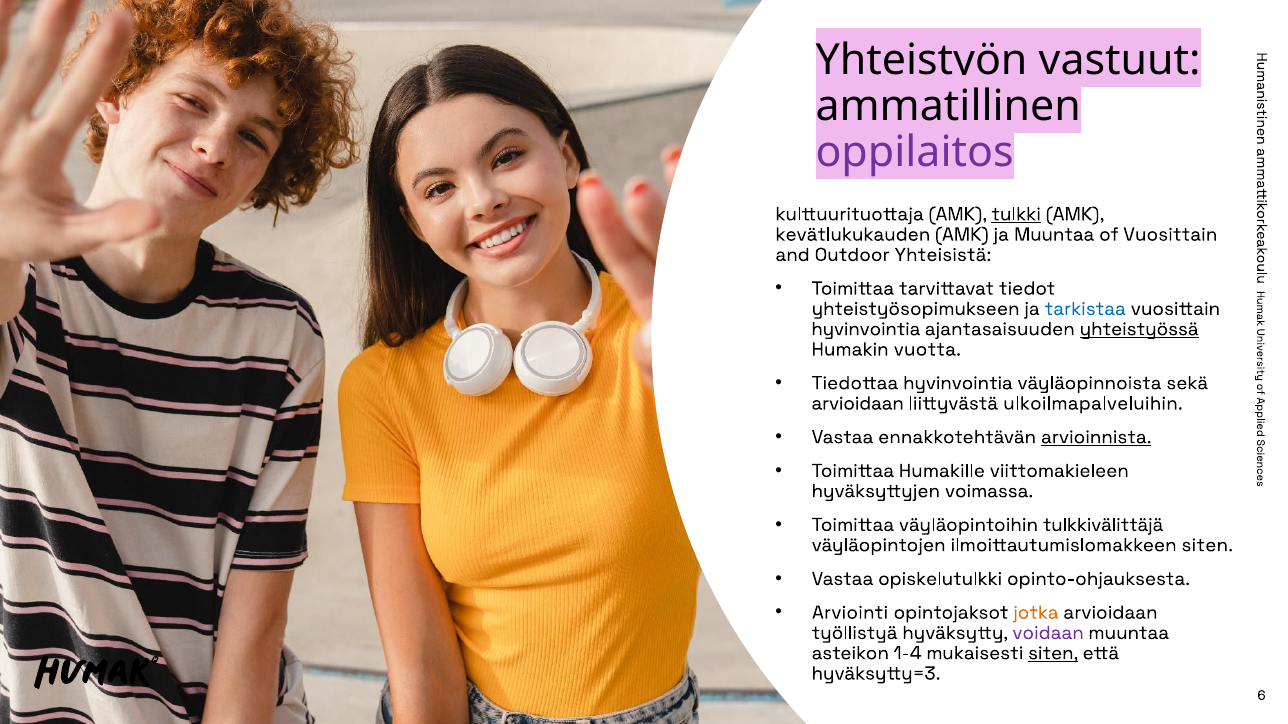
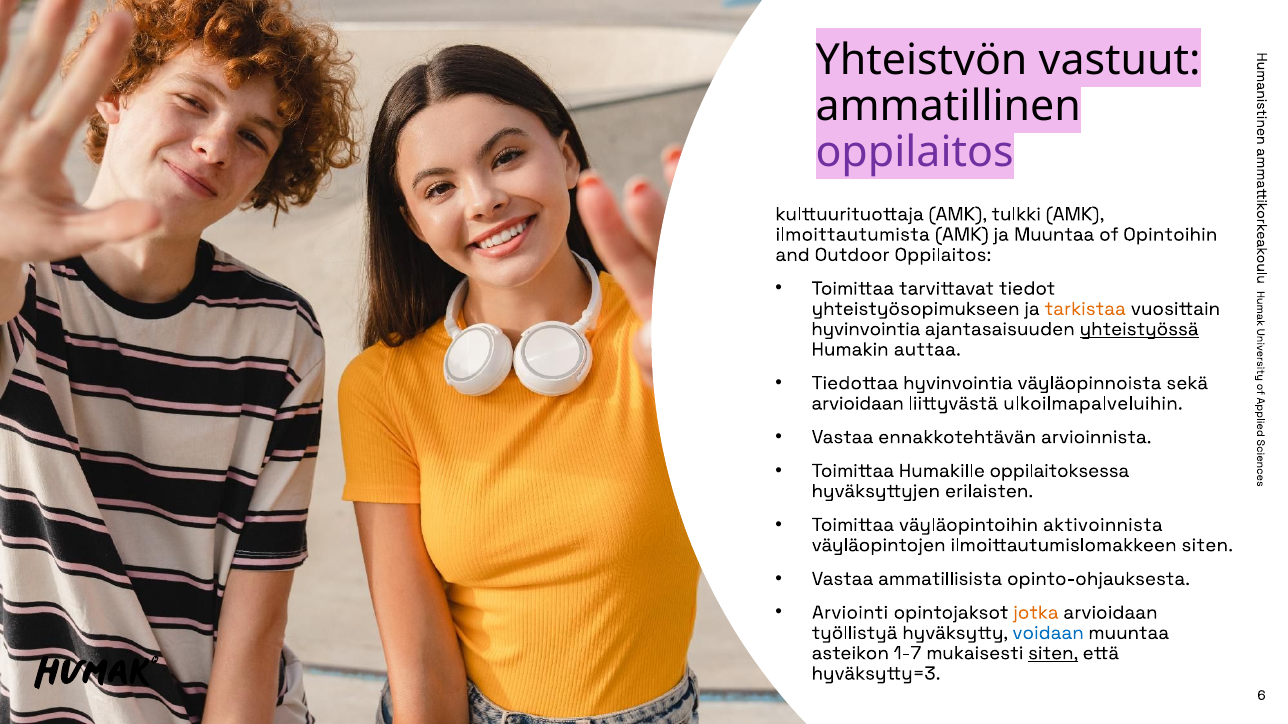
tulkki underline: present -> none (1016, 214)
kevätlukukauden: kevätlukukauden -> ilmoittautumista (853, 235)
of Vuosittain: Vuosittain -> Opintoihin (1170, 235)
Outdoor Yhteisistä: Yhteisistä -> Oppilaitos (943, 255)
tarkistaa colour: blue -> orange (1085, 309)
vuotta: vuotta -> auttaa (927, 350)
arvioinnista underline: present -> none (1096, 437)
viittomakieleen: viittomakieleen -> oppilaitoksessa (1059, 471)
voimassa: voimassa -> erilaisten (989, 491)
tulkkivälittäjä: tulkkivälittäjä -> aktivoinnista (1103, 525)
opiskelutulkki: opiskelutulkki -> ammatillisista (940, 579)
voidaan colour: purple -> blue (1048, 633)
1-4: 1-4 -> 1-7 (907, 653)
